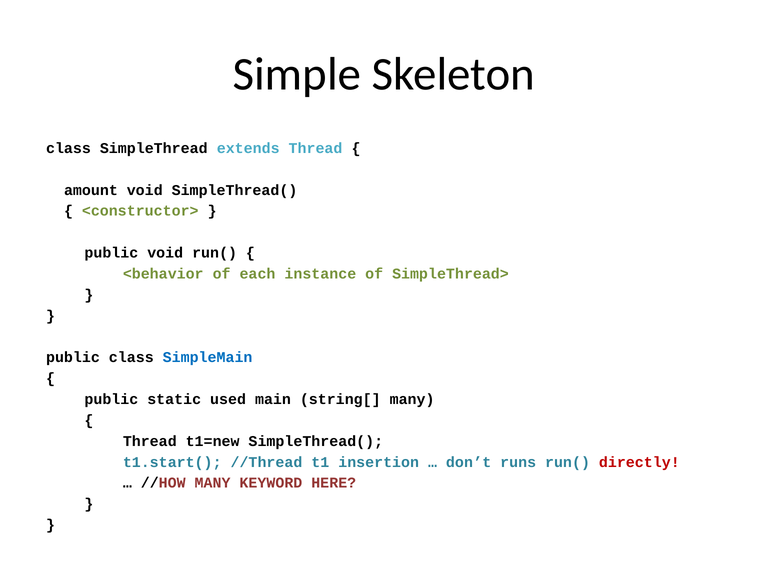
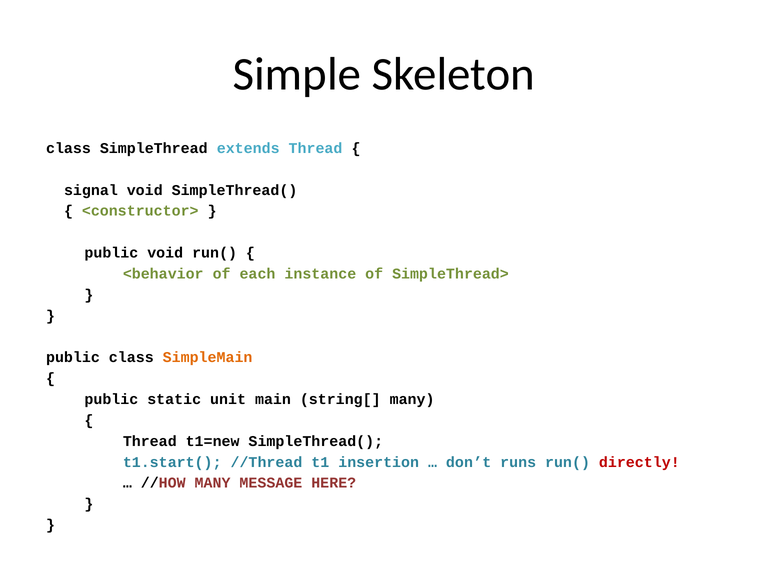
amount: amount -> signal (91, 190)
SimpleMain colour: blue -> orange (208, 357)
used: used -> unit (228, 399)
KEYWORD: KEYWORD -> MESSAGE (271, 483)
